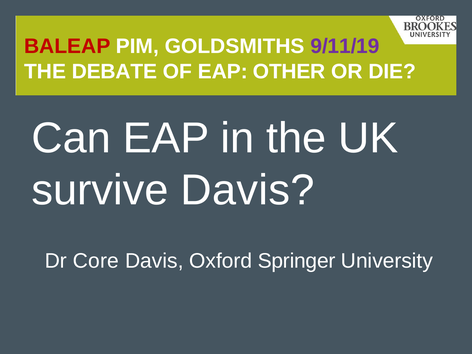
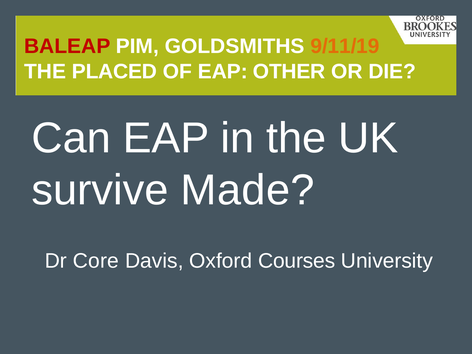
9/11/19 colour: purple -> orange (345, 46)
DEBATE: DEBATE -> PLACED (115, 72)
survive Davis: Davis -> Made (248, 190)
Springer: Springer -> Courses (297, 261)
